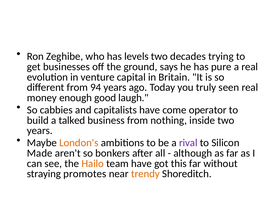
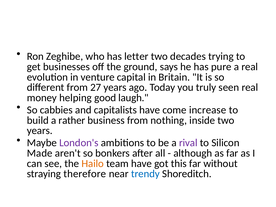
levels: levels -> letter (136, 56)
94: 94 -> 27 (96, 87)
enough: enough -> helping (76, 98)
operator: operator -> increase (208, 110)
talked: talked -> rather (72, 120)
London's colour: orange -> purple (79, 143)
promotes: promotes -> therefore (85, 174)
trendy colour: orange -> blue (145, 174)
